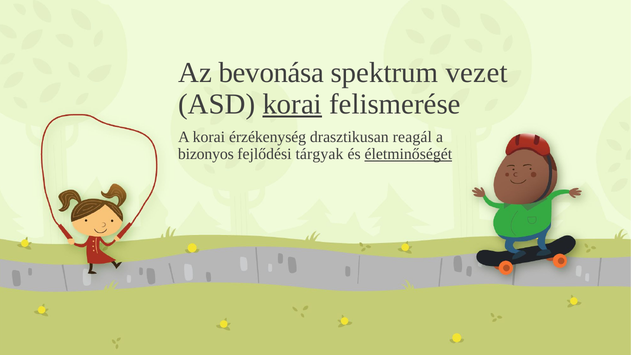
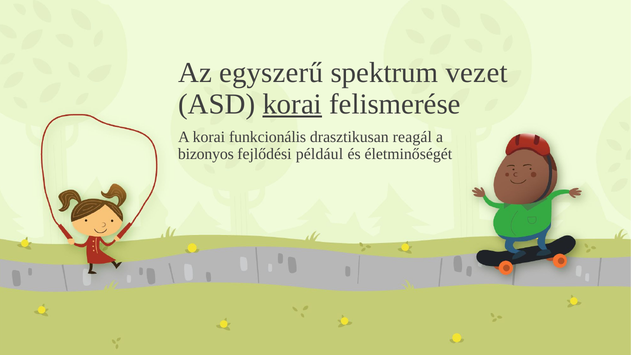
bevonása: bevonása -> egyszerű (271, 73)
érzékenység: érzékenység -> funkcionális (268, 137)
tárgyak: tárgyak -> például (319, 154)
életminőségét underline: present -> none (408, 154)
